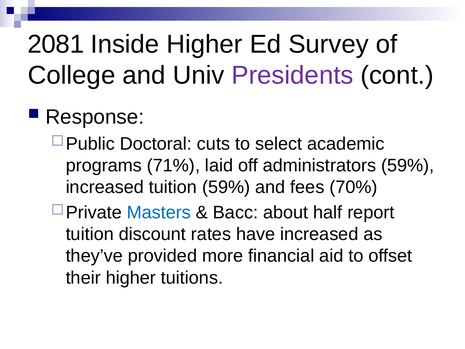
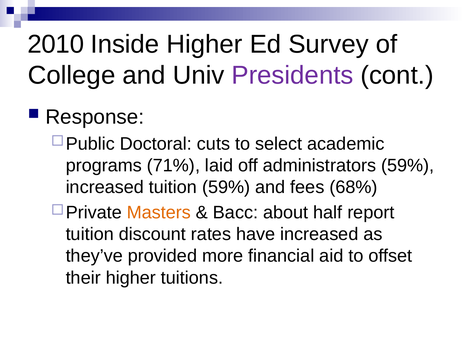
2081: 2081 -> 2010 (56, 44)
70%: 70% -> 68% (353, 187)
Masters colour: blue -> orange (159, 212)
